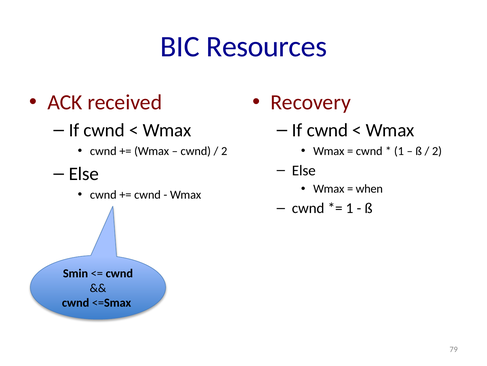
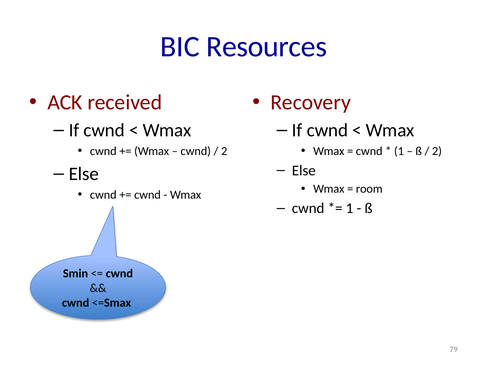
when: when -> room (369, 189)
